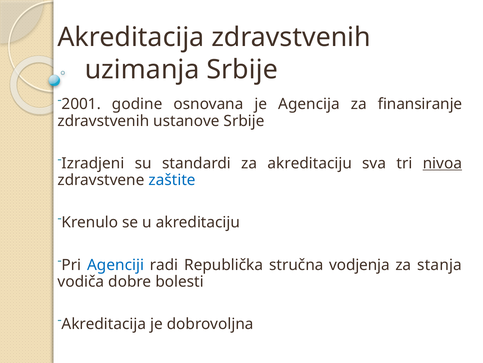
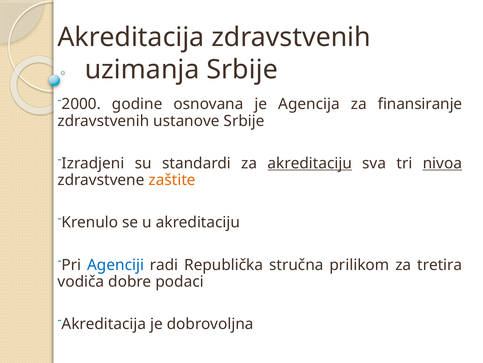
2001: 2001 -> 2000 (81, 104)
akreditaciju underline: none -> present (310, 163)
zaštite colour: blue -> orange (172, 180)
vodjenja: vodjenja -> prilikom (359, 264)
stanja: stanja -> tretira (440, 264)
bolesti: bolesti -> podaci (180, 281)
